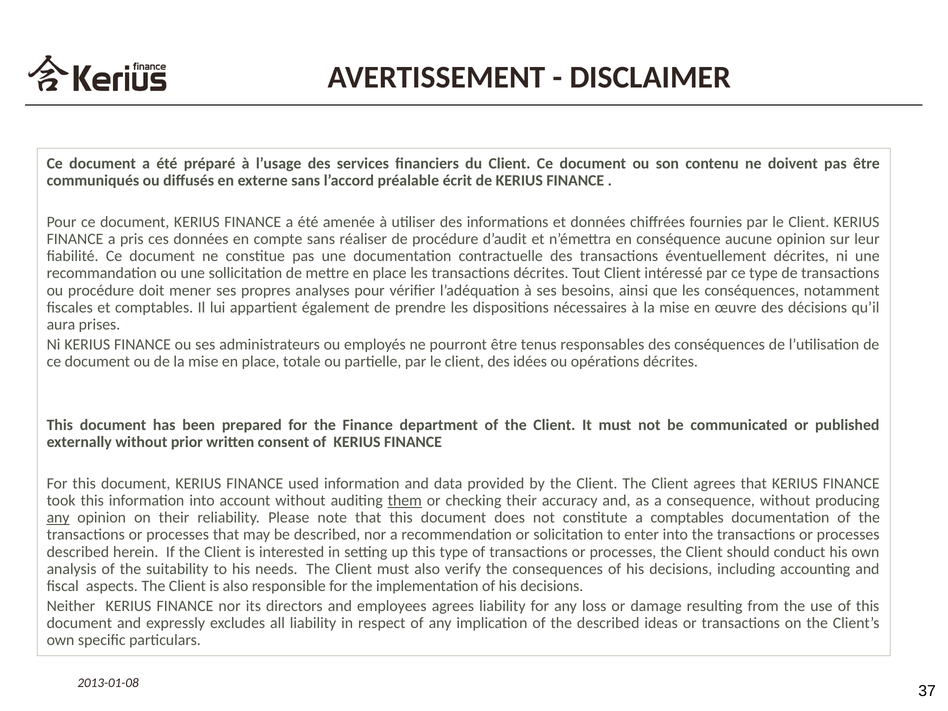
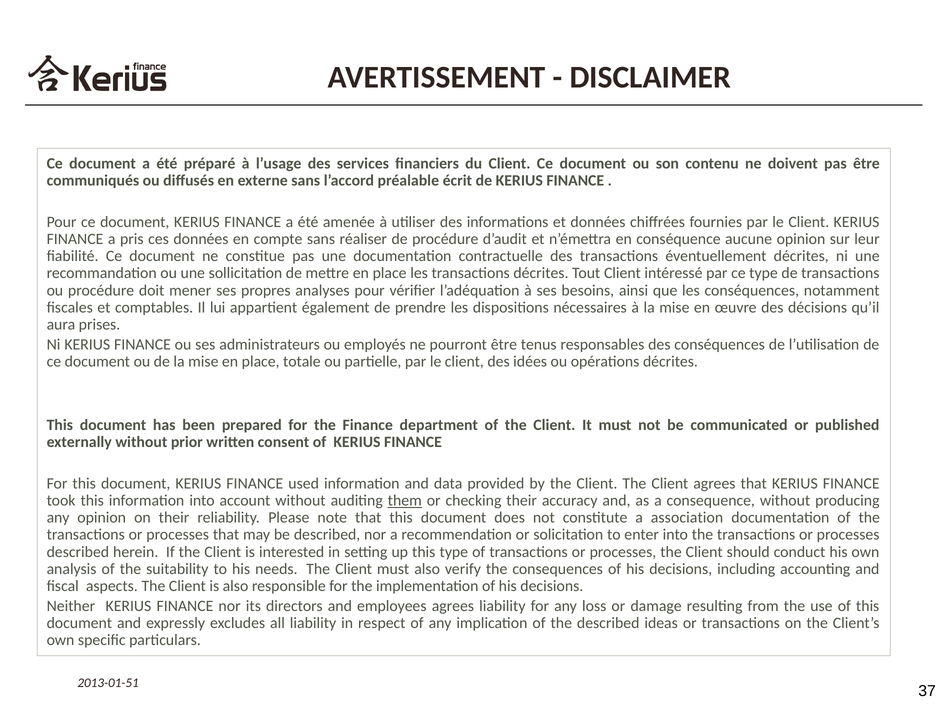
any underline: present -> none (58, 518)
a comptables: comptables -> association (687, 518)
2013-01-08: 2013-01-08 -> 2013-01-51 (108, 683)
